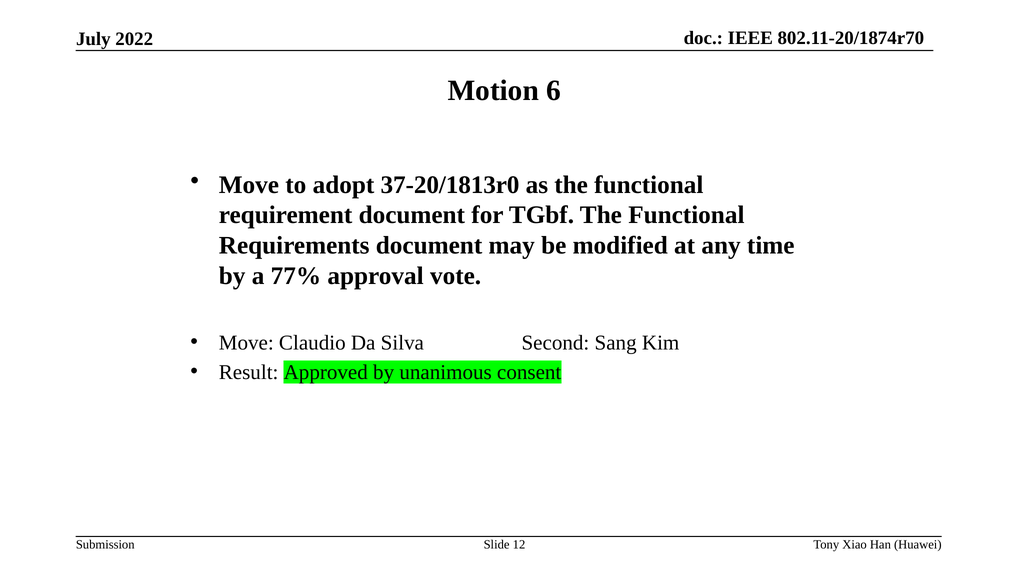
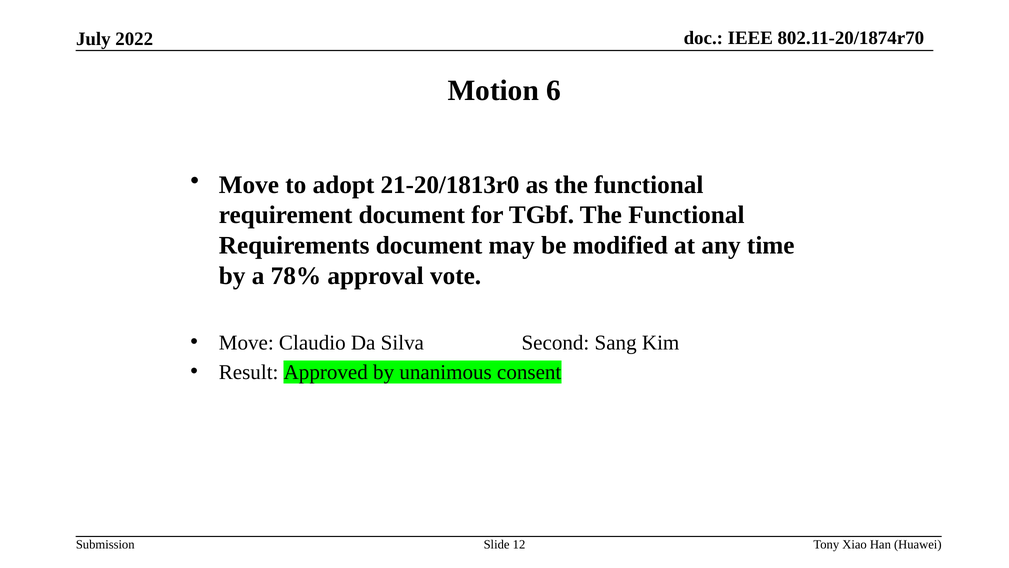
37-20/1813r0: 37-20/1813r0 -> 21-20/1813r0 (450, 185)
77%: 77% -> 78% (296, 275)
